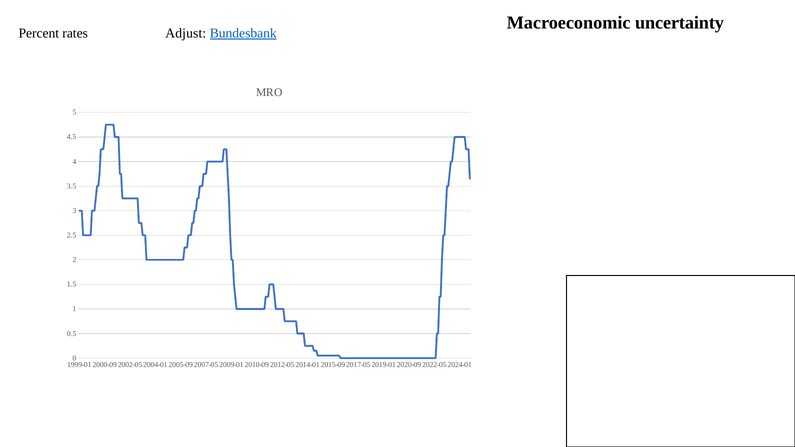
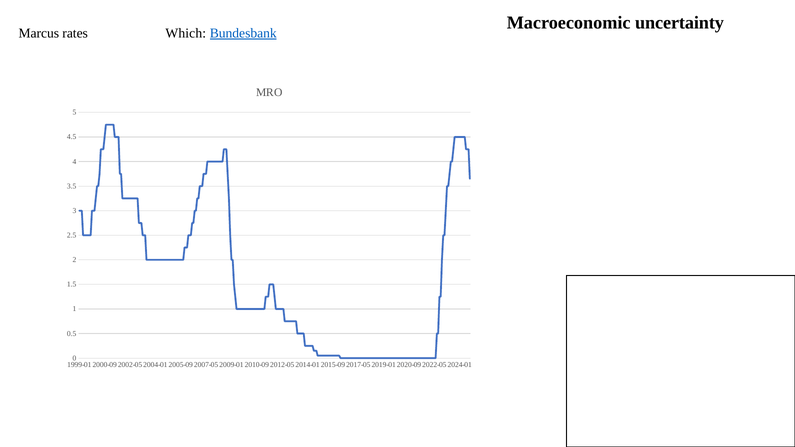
Percent: Percent -> Marcus (39, 33)
Adjust: Adjust -> Which (186, 33)
